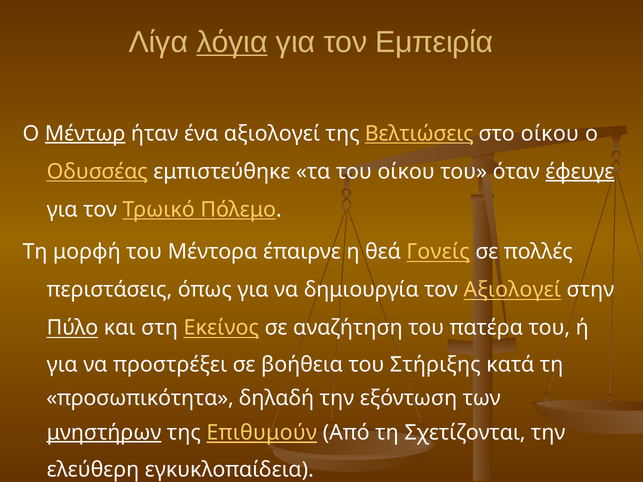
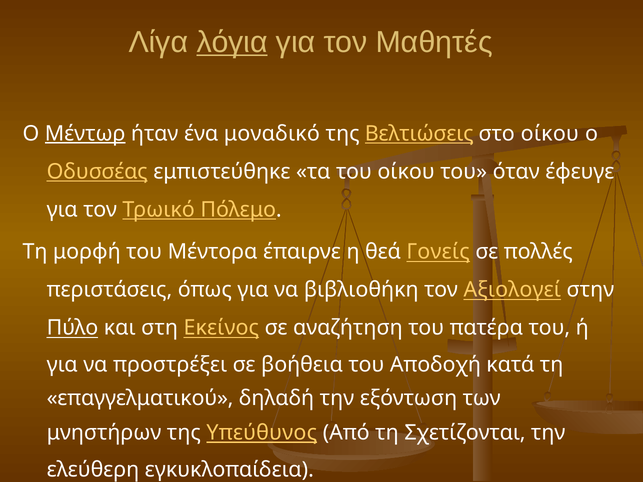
Εμπειρία: Εμπειρία -> Μαθητές (434, 42)
ένα αξιολογεί: αξιολογεί -> μοναδικό (272, 133)
έφευγε underline: present -> none (580, 172)
δημιουργία: δημιουργία -> βιβλιοθήκη (361, 290)
Στήριξης: Στήριξης -> Αποδοχή (435, 365)
προσωπικότητα: προσωπικότητα -> επαγγελματικού (140, 398)
μνηστήρων underline: present -> none (104, 433)
Επιθυμούν: Επιθυμούν -> Υπεύθυνος (262, 433)
